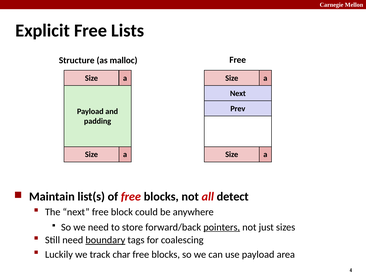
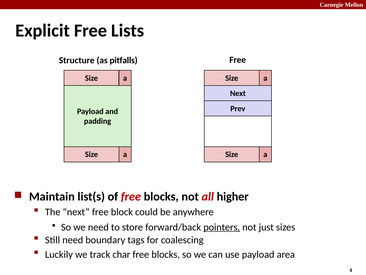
malloc: malloc -> pitfalls (124, 60)
detect: detect -> higher (233, 196)
boundary underline: present -> none (105, 240)
